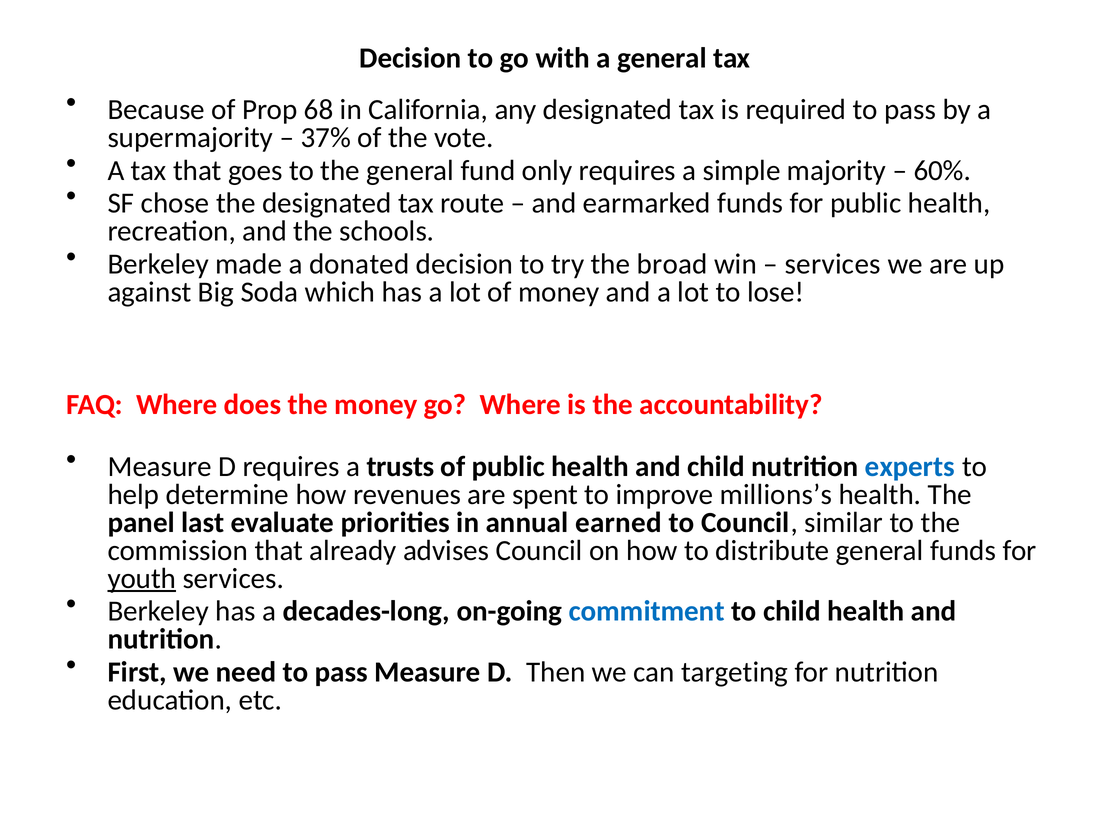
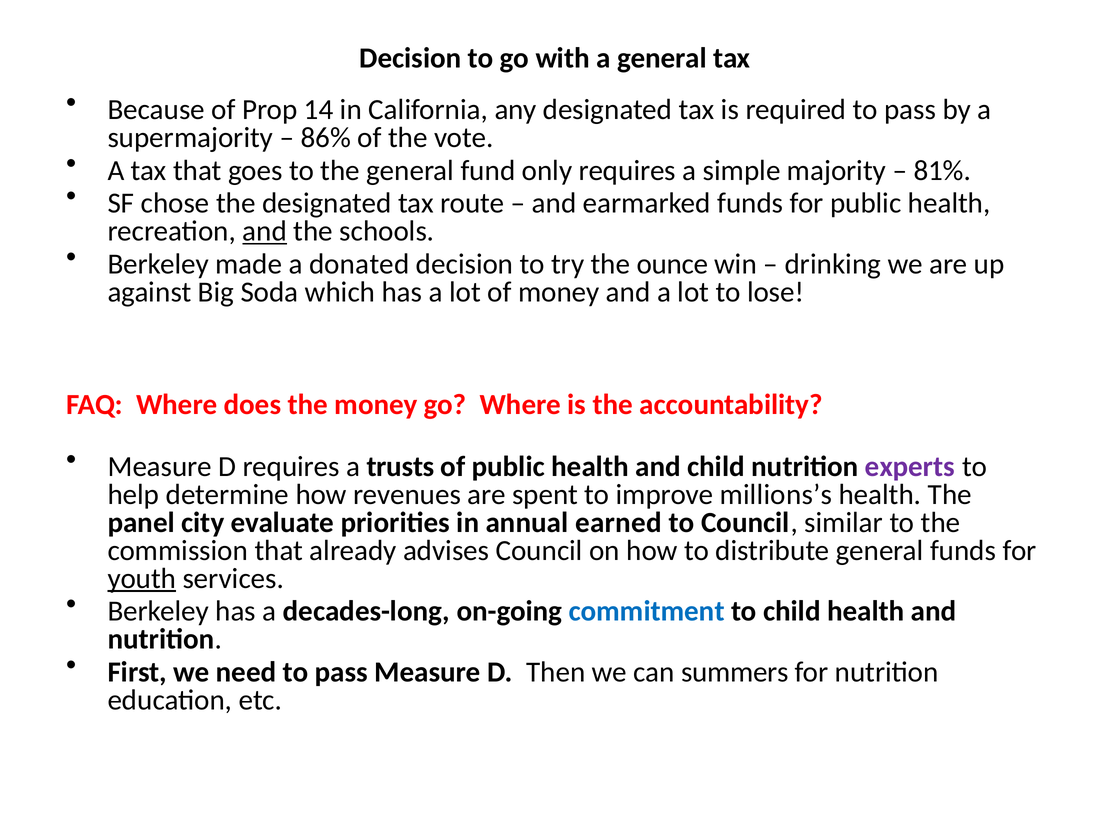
68: 68 -> 14 (319, 110)
37%: 37% -> 86% (326, 138)
60%: 60% -> 81% (942, 171)
and underline: none -> present (265, 231)
broad: broad -> ounce (672, 264)
services: services -> drinking (833, 264)
experts colour: blue -> purple (910, 467)
last: last -> city (203, 523)
targeting: targeting -> summers (735, 672)
